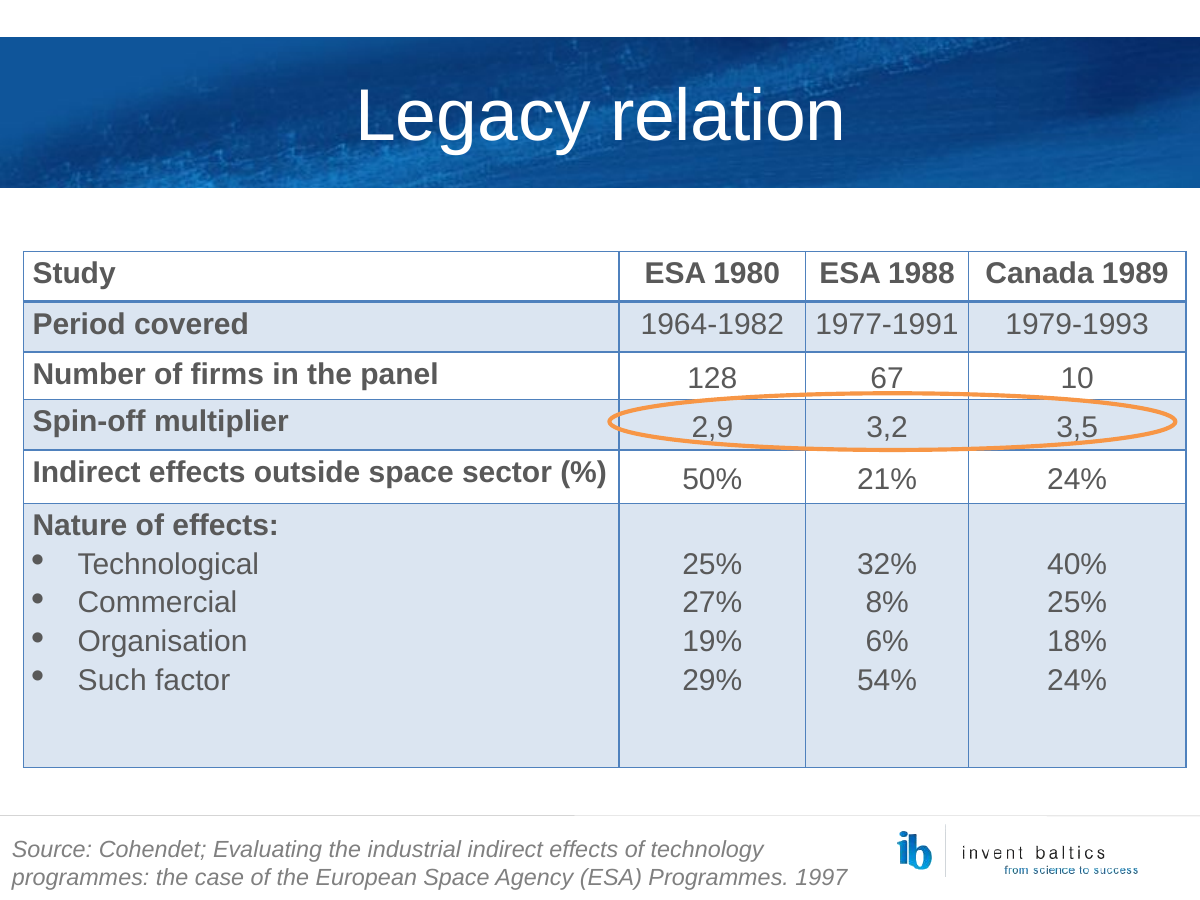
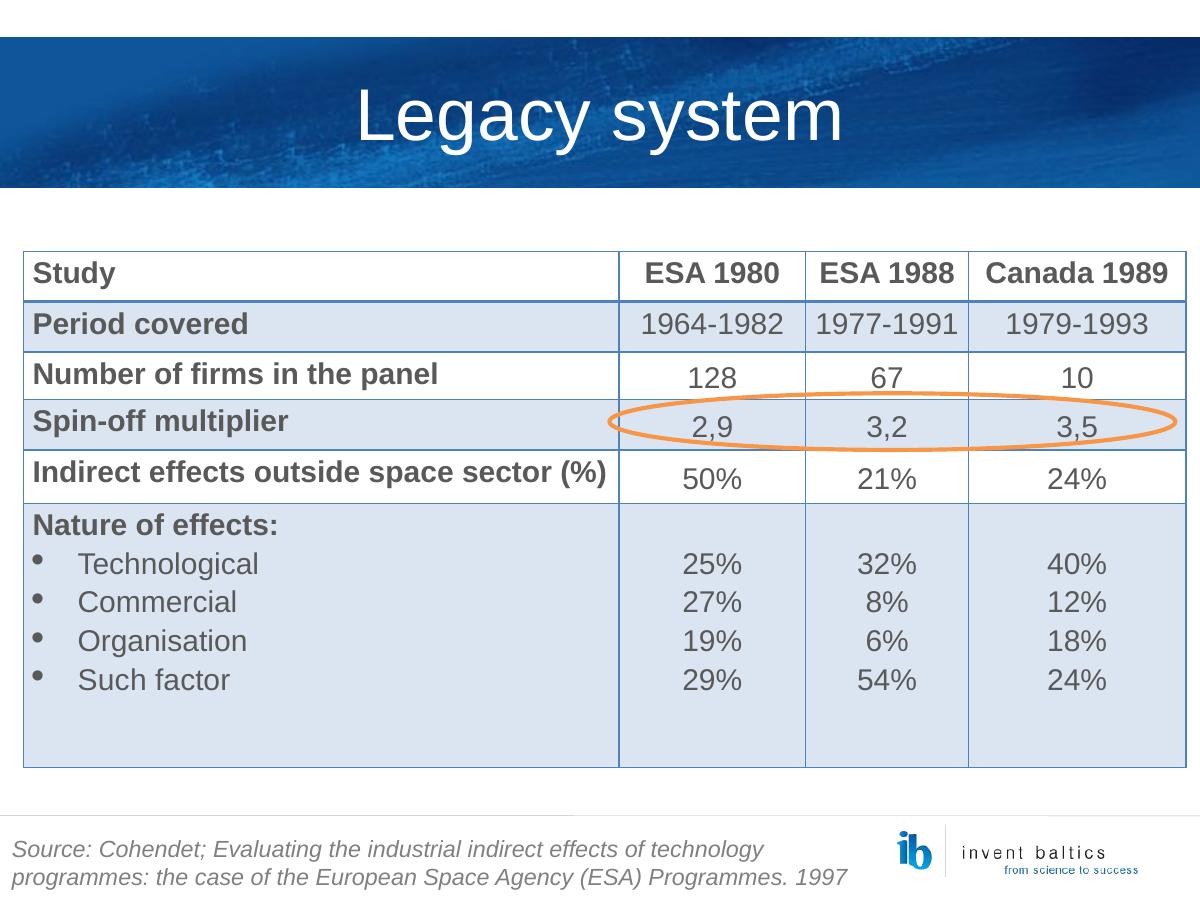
relation: relation -> system (728, 116)
25%: 25% -> 12% (1077, 603)
